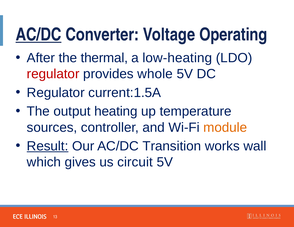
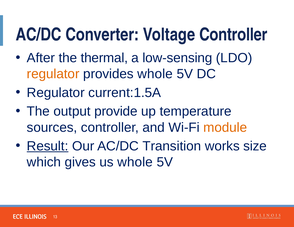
AC/DC underline: present -> none (39, 35)
Voltage Operating: Operating -> Controller (233, 35)
low-heating: low-heating -> low-sensing (177, 58)
regulator colour: red -> orange (53, 74)
heating: heating -> provide (116, 111)
wall: wall -> size (255, 146)
us circuit: circuit -> whole (135, 162)
